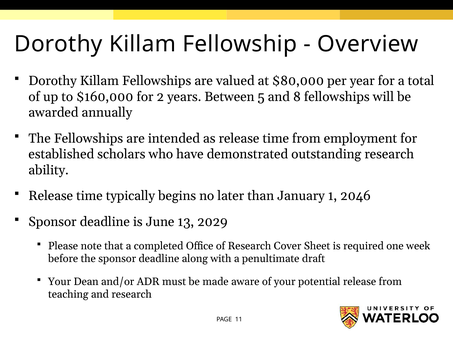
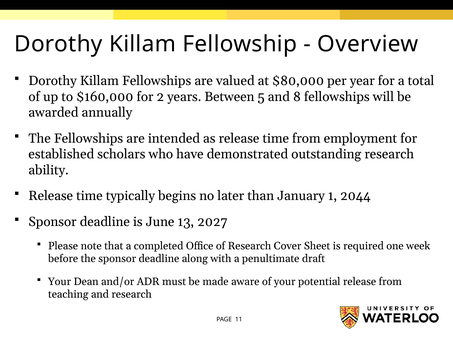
2046: 2046 -> 2044 (355, 196)
2029: 2029 -> 2027 (212, 222)
